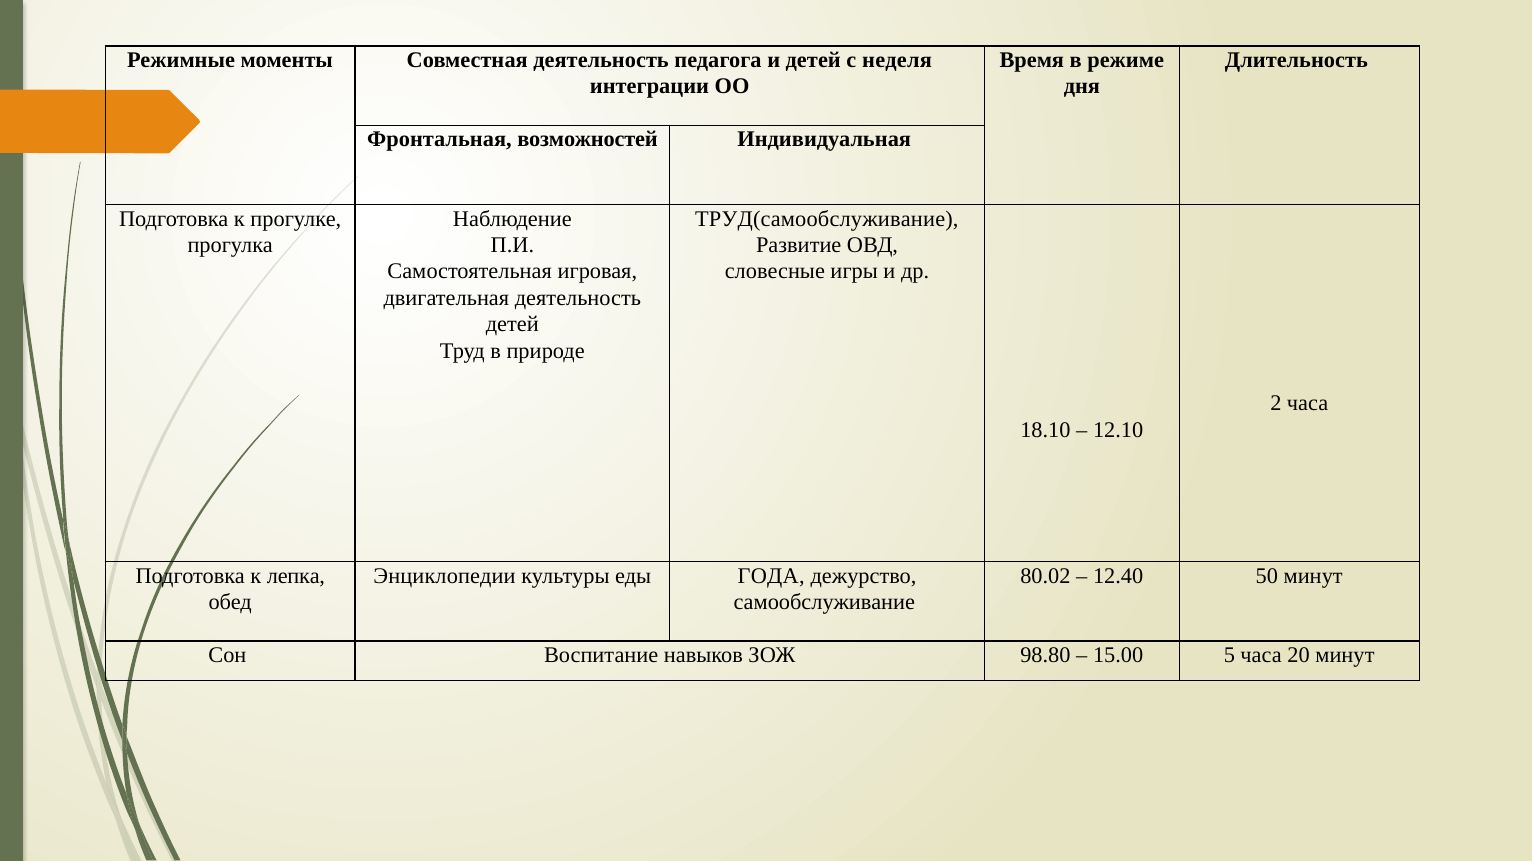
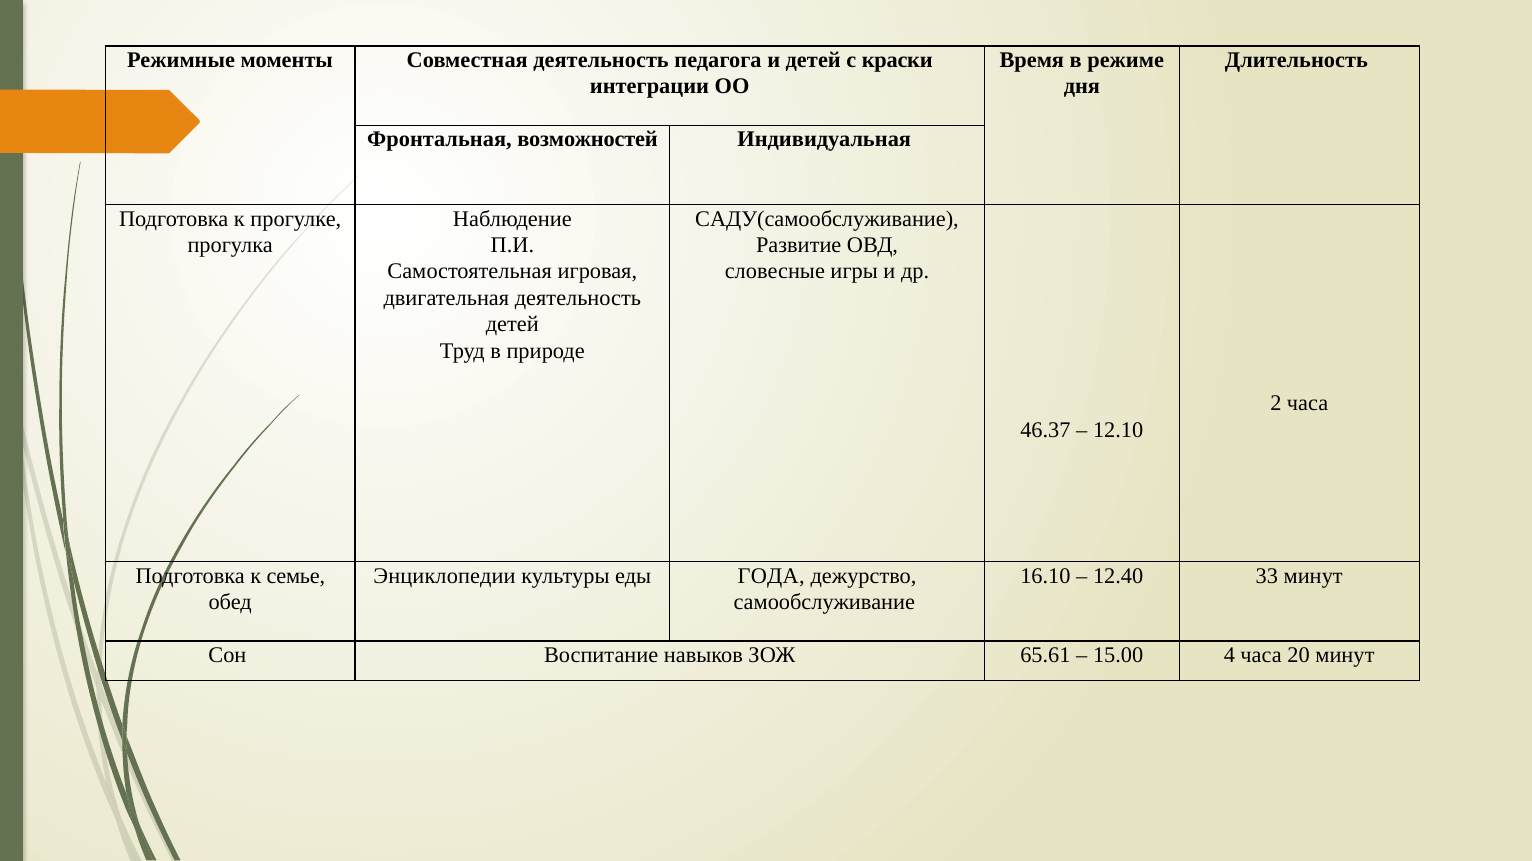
неделя: неделя -> краски (897, 60)
ТРУД(самообслуживание: ТРУД(самообслуживание -> САДУ(самообслуживание (827, 219)
18.10: 18.10 -> 46.37 (1045, 430)
лепка: лепка -> семье (296, 576)
80.02: 80.02 -> 16.10 (1045, 576)
50: 50 -> 33 (1267, 576)
98.80: 98.80 -> 65.61 (1045, 656)
5: 5 -> 4 (1229, 656)
